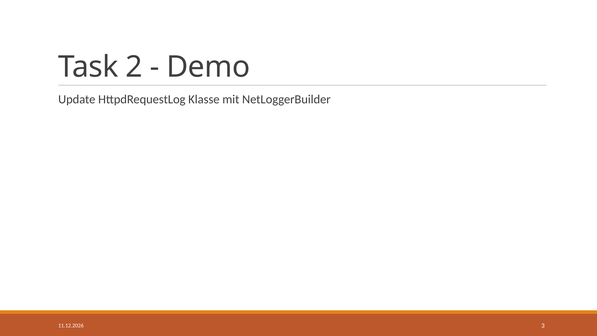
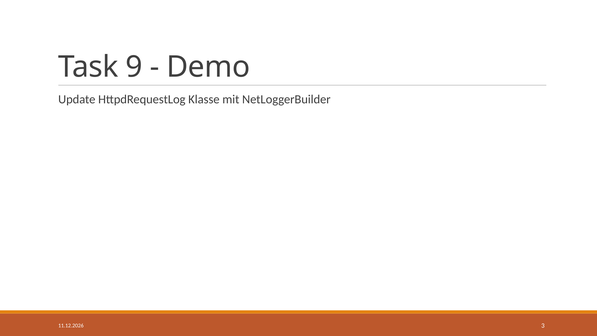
2: 2 -> 9 (134, 67)
